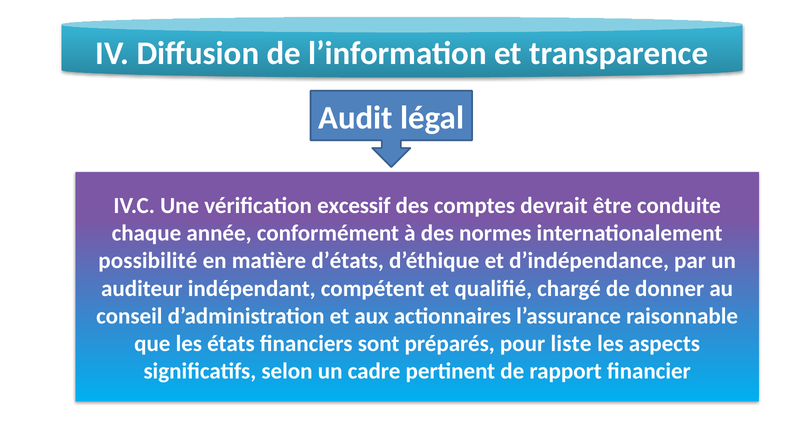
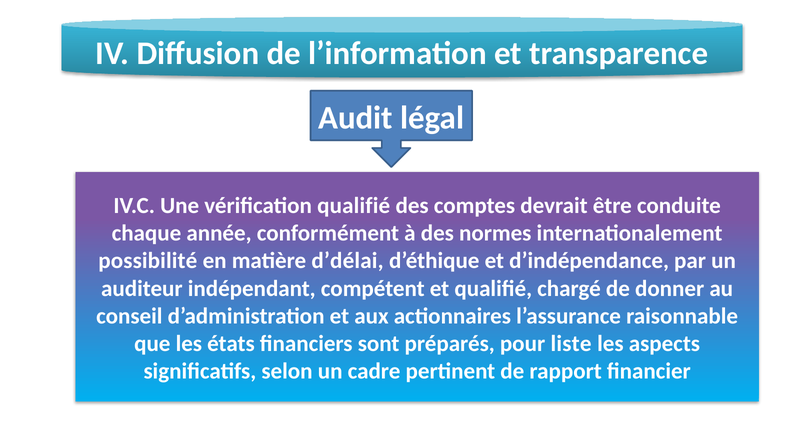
vérification excessif: excessif -> qualifié (354, 206)
d’états: d’états -> d’délai (348, 261)
